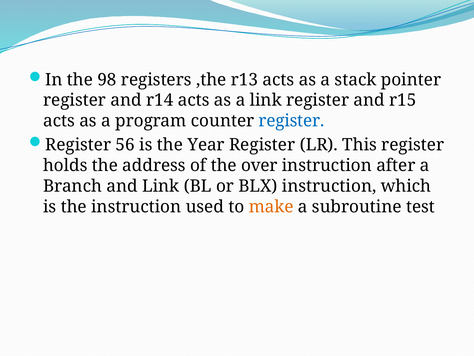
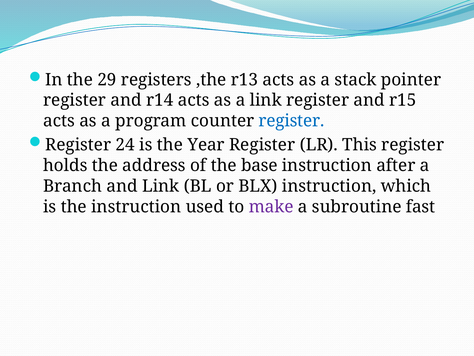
98: 98 -> 29 (107, 80)
56: 56 -> 24 (125, 145)
over: over -> base (259, 165)
make colour: orange -> purple (271, 207)
test: test -> fast (421, 207)
